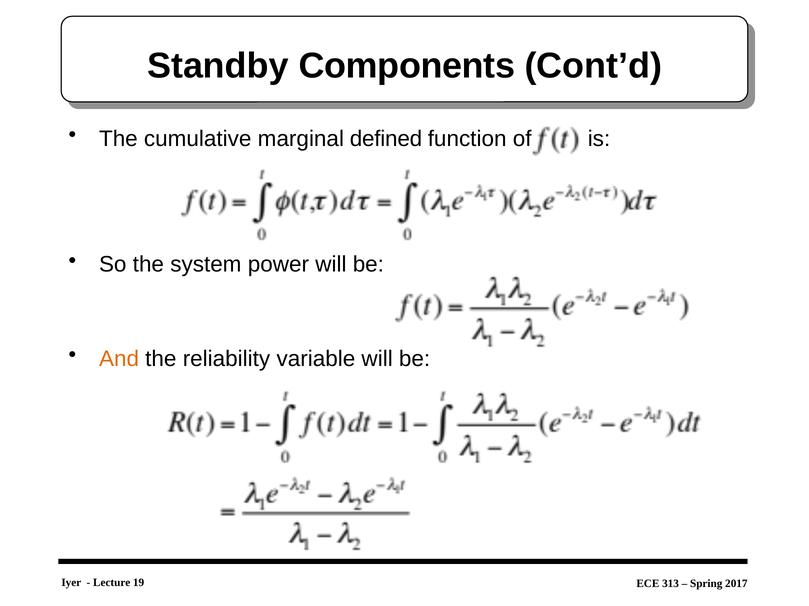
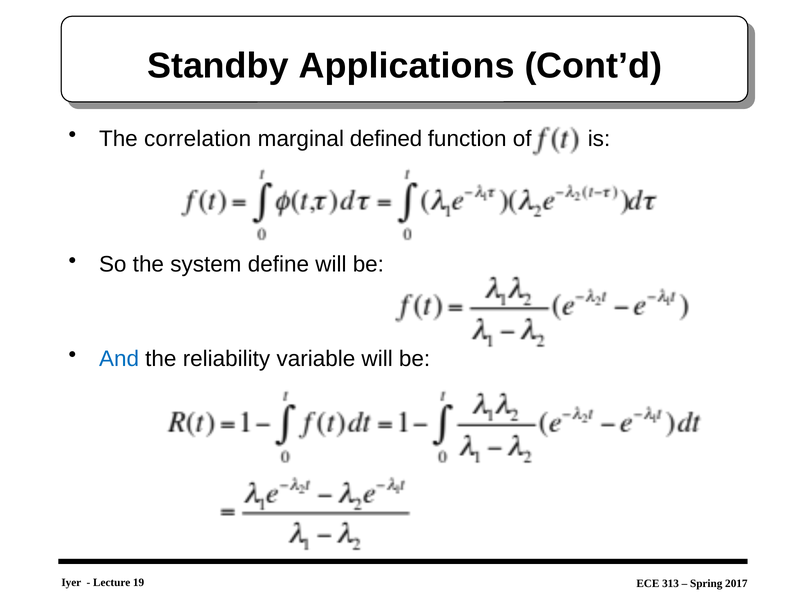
Components: Components -> Applications (407, 66)
cumulative: cumulative -> correlation (198, 139)
power: power -> define (278, 265)
And colour: orange -> blue (119, 359)
